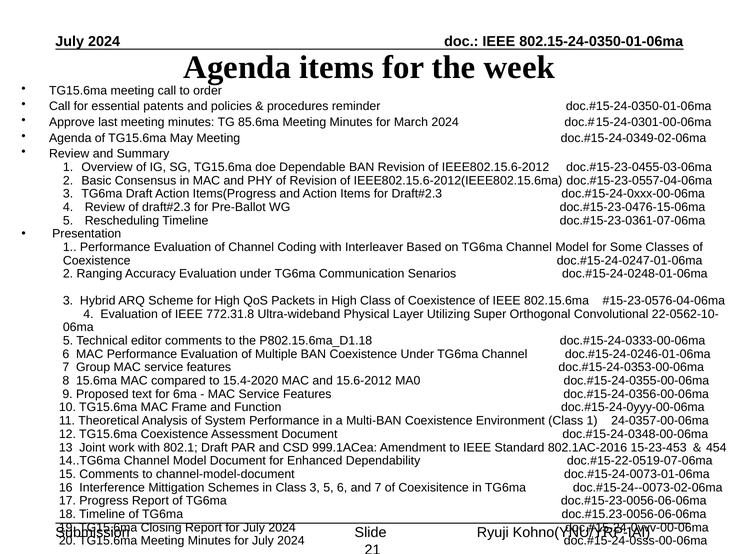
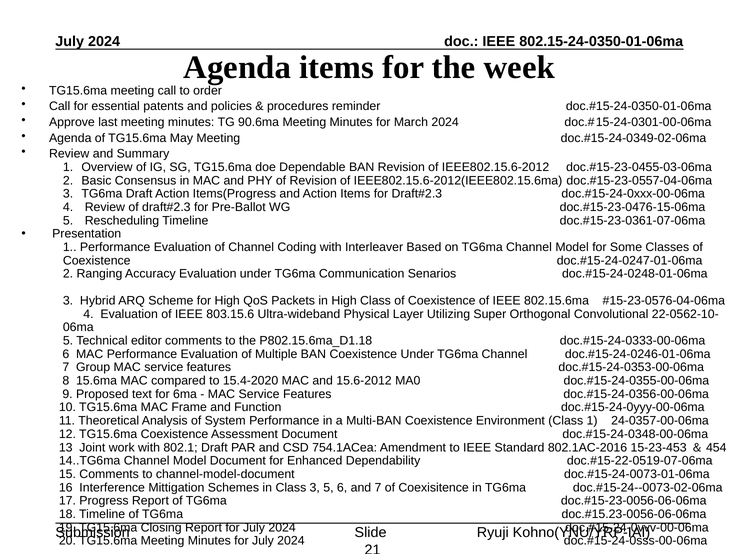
85.6ma: 85.6ma -> 90.6ma (259, 122)
772.31.8: 772.31.8 -> 803.15.6 (230, 314)
999.1ACea: 999.1ACea -> 754.1ACea (345, 448)
